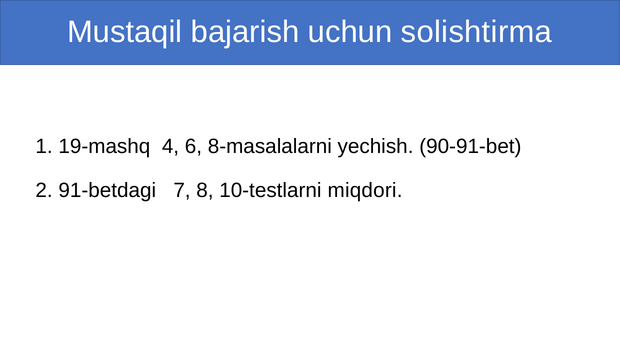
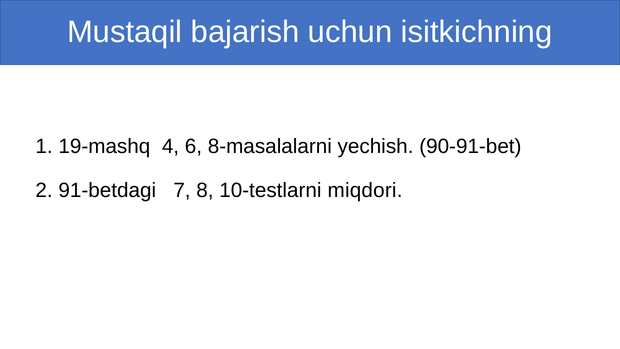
solishtirma: solishtirma -> isitkichning (477, 32)
